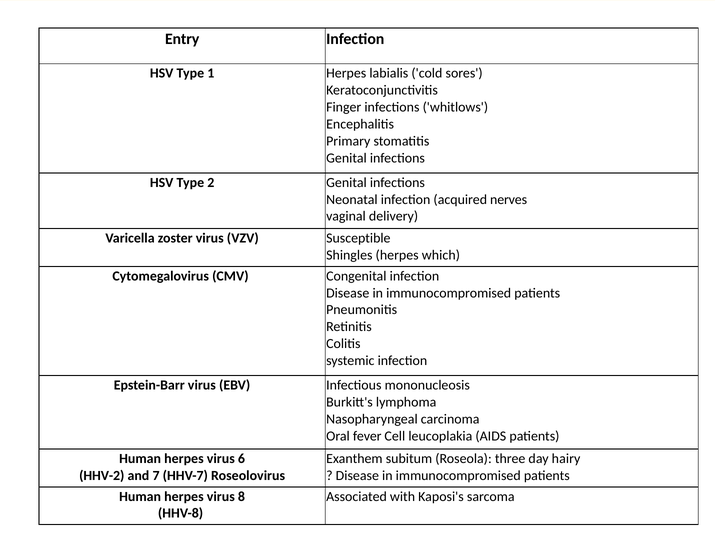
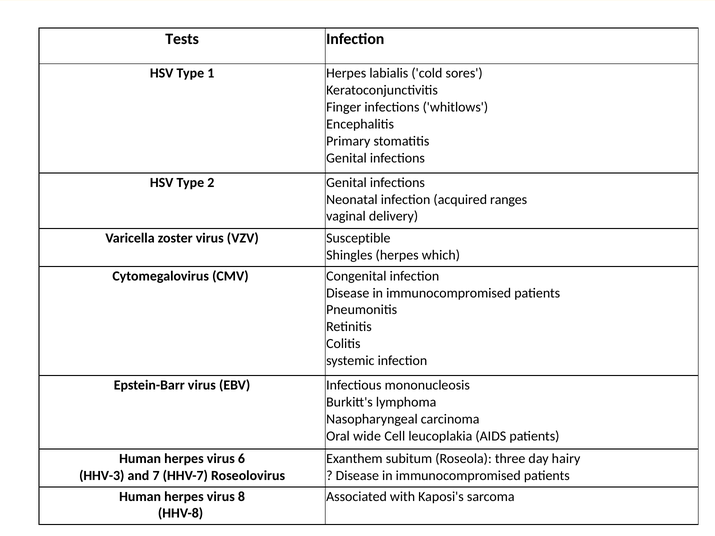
Entry: Entry -> Tests (182, 39)
nerves: nerves -> ranges (509, 200)
fever: fever -> wide (367, 436)
HHV-2: HHV-2 -> HHV-3 (102, 476)
